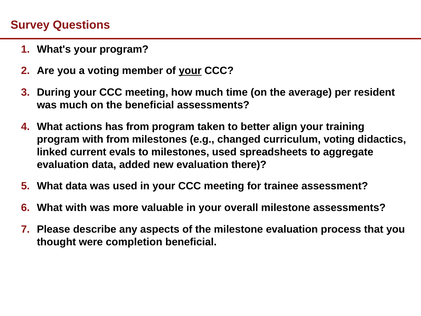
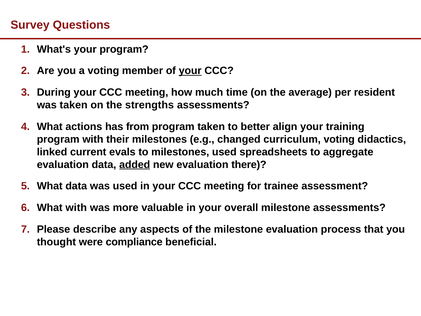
was much: much -> taken (74, 105)
the beneficial: beneficial -> strengths (150, 105)
with from: from -> their (118, 139)
added underline: none -> present (135, 164)
completion: completion -> compliance (134, 242)
